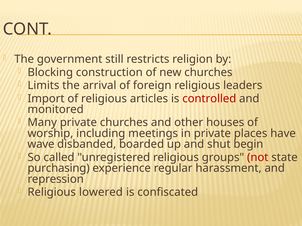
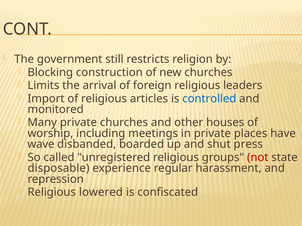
controlled colour: red -> blue (209, 99)
begin: begin -> press (248, 145)
purchasing: purchasing -> disposable (58, 169)
